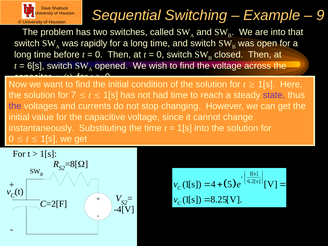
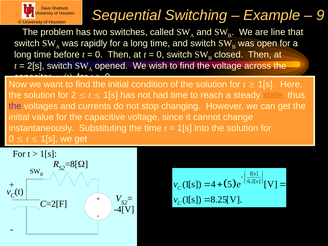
are into: into -> line (278, 32)
6[s: 6[s -> 2[s (36, 66)
7: 7 -> 2 (74, 95)
state colour: purple -> orange (274, 95)
